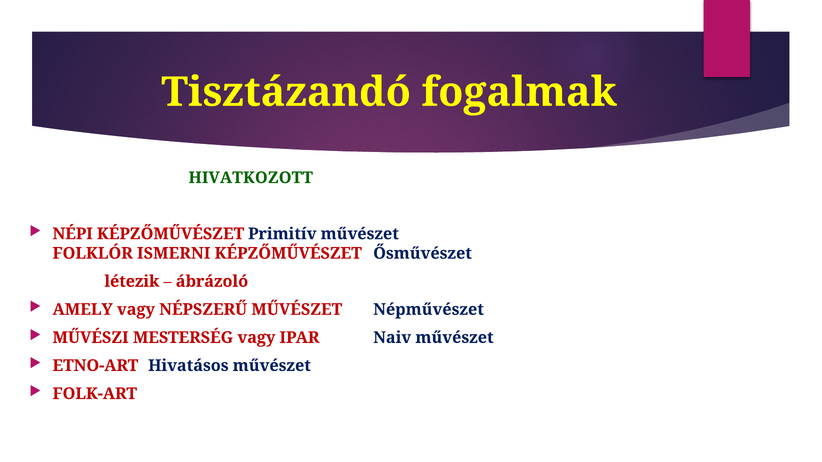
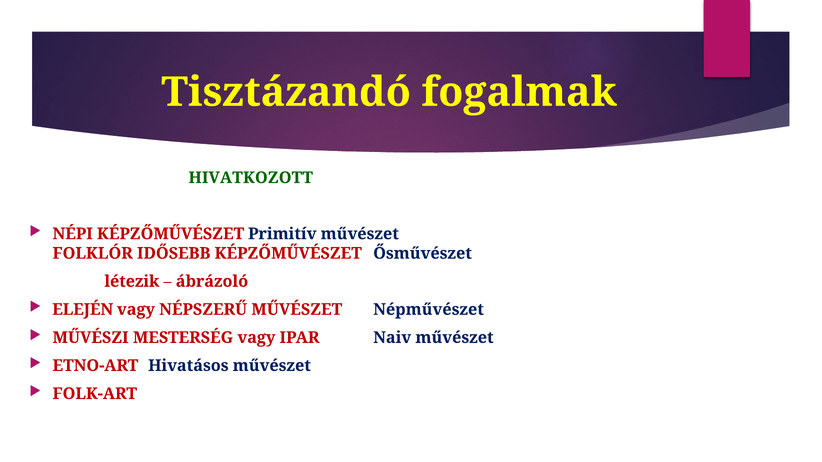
ISMERNI: ISMERNI -> IDŐSEBB (174, 254)
AMELY: AMELY -> ELEJÉN (83, 310)
